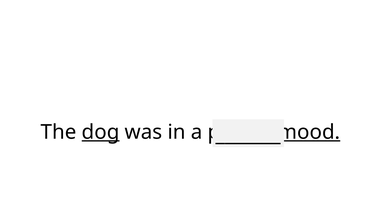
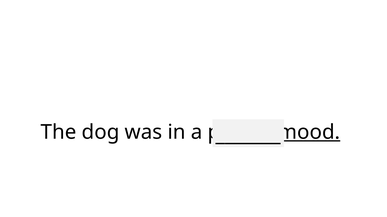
dog underline: present -> none (101, 132)
